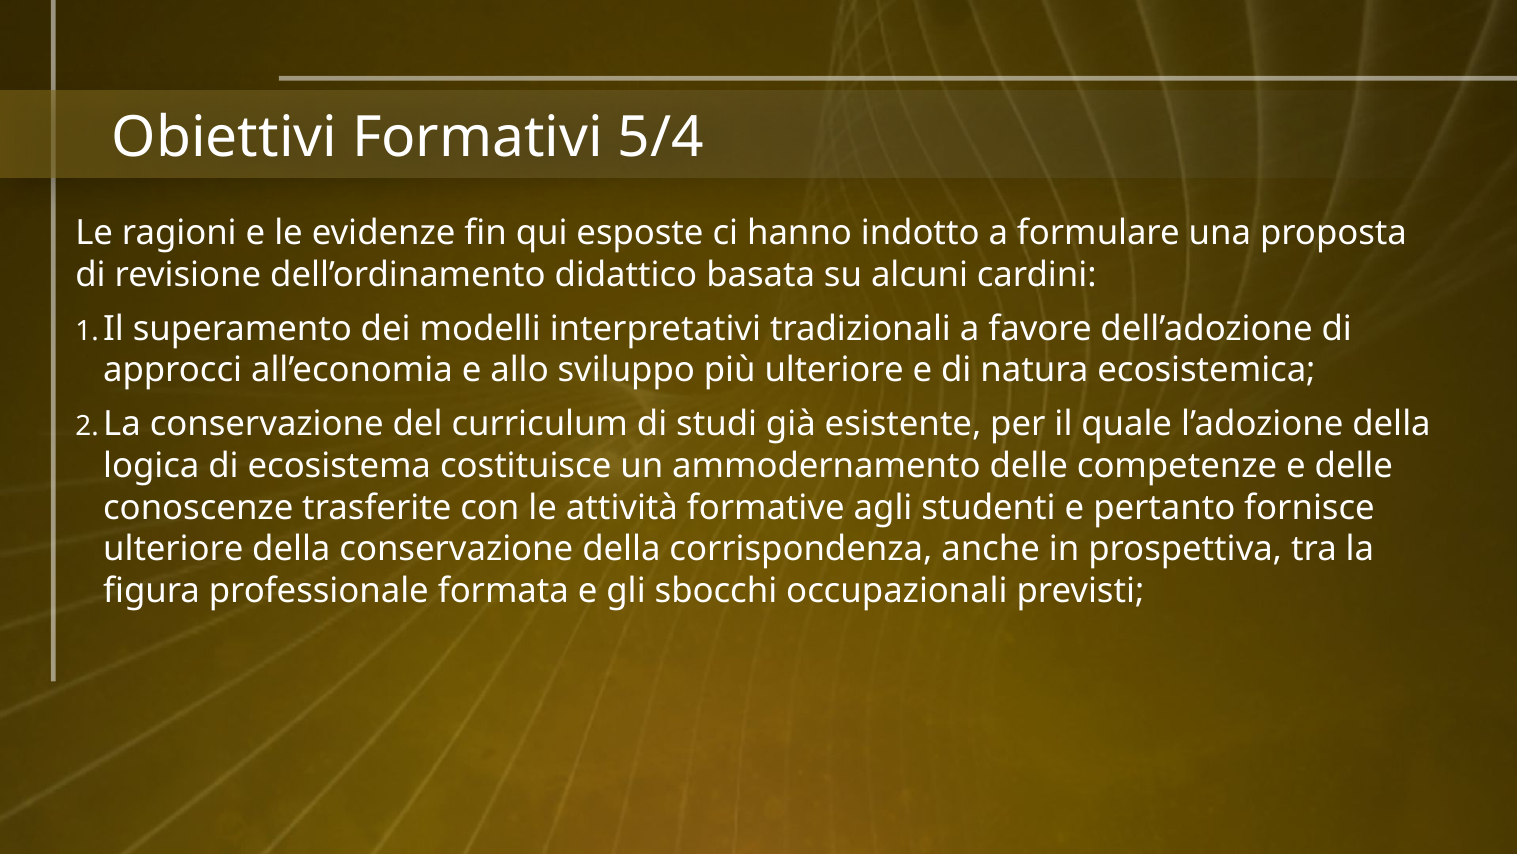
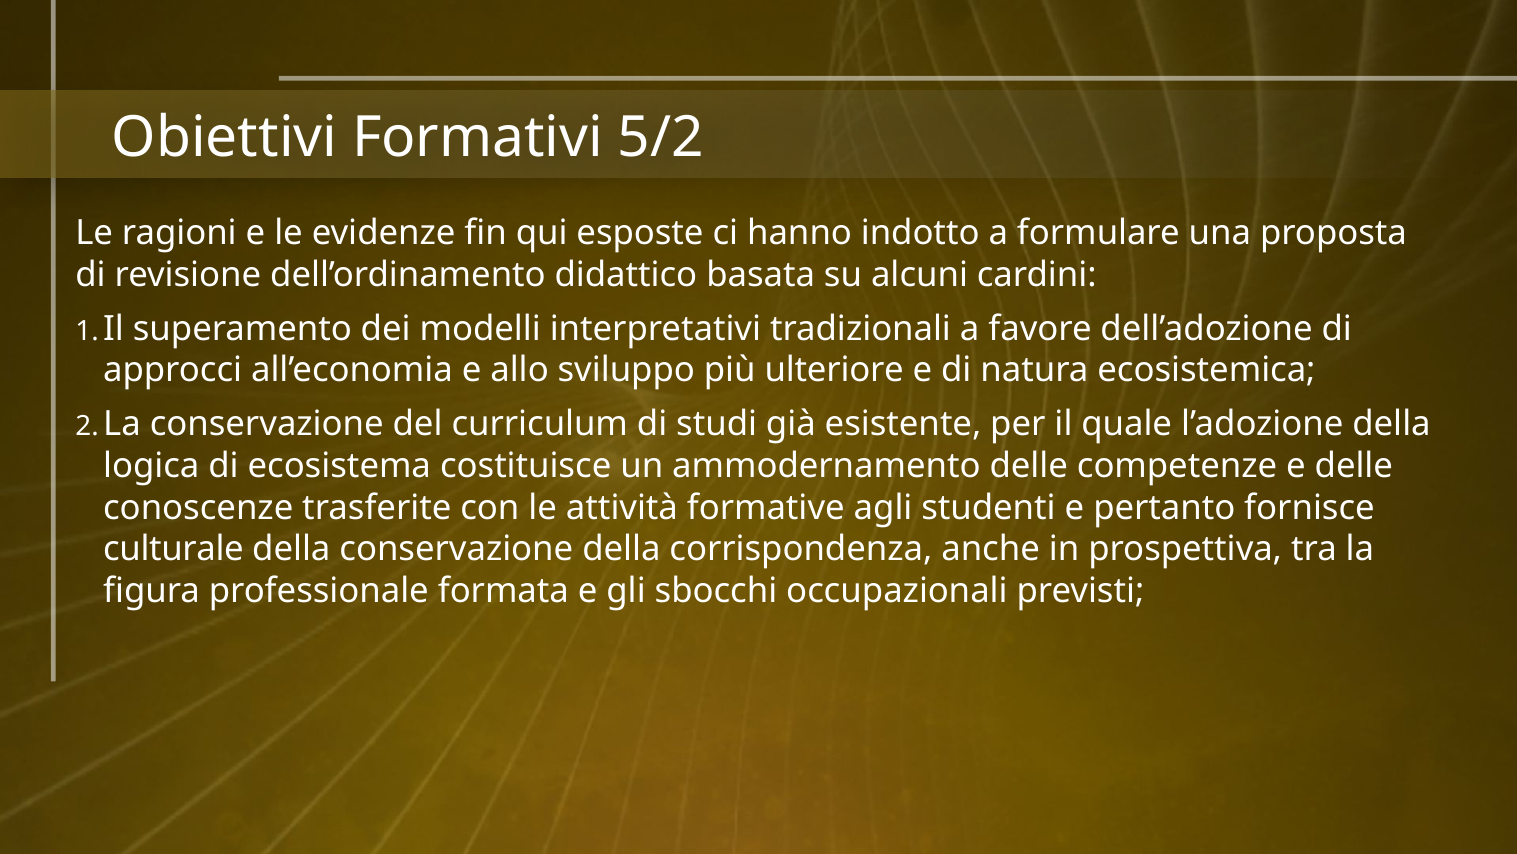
5/4: 5/4 -> 5/2 (661, 138)
ulteriore: ulteriore -> culturale (173, 549)
